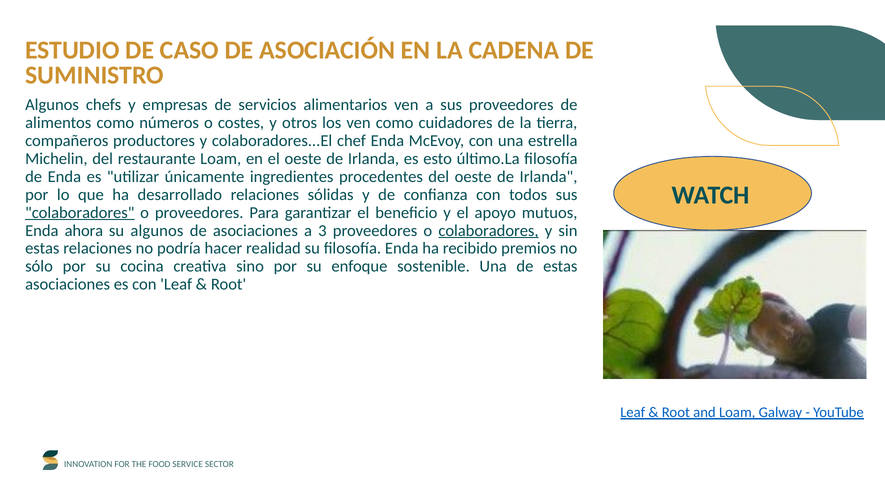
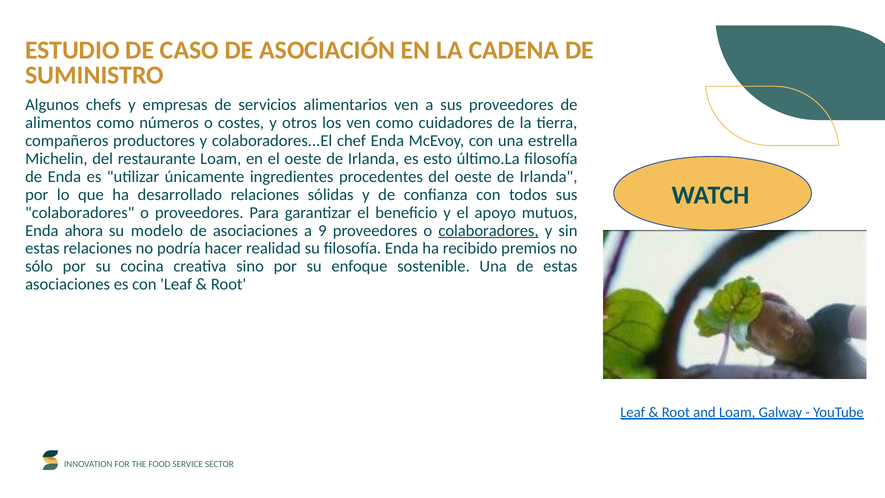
colaboradores underline: present -> none (80, 213)
su algunos: algunos -> modelo (157, 230)
3: 3 -> 9 (322, 230)
